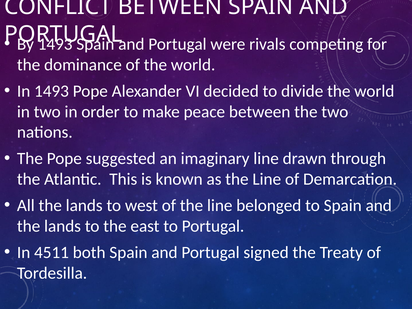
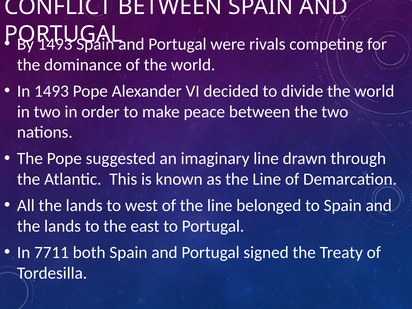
4511: 4511 -> 7711 (52, 253)
